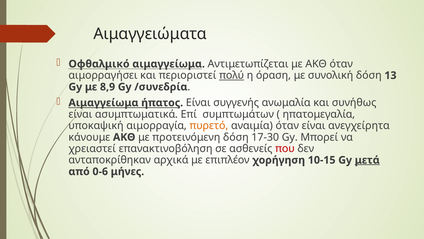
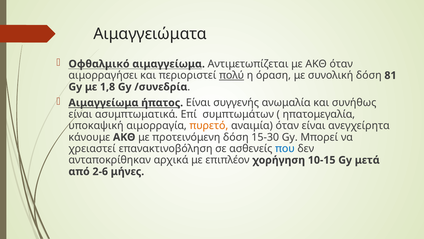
13: 13 -> 81 (390, 75)
8,9: 8,9 -> 1,8 (108, 87)
17-30: 17-30 -> 15-30 (265, 137)
που colour: red -> blue (285, 148)
μετά underline: present -> none (367, 160)
0-6: 0-6 -> 2-6 (100, 171)
